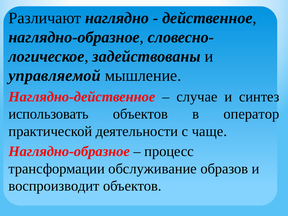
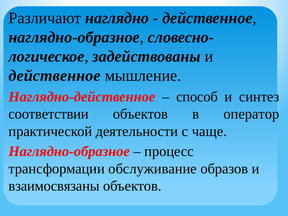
управляемой: управляемой -> действенное (55, 76)
случае: случае -> способ (197, 97)
использовать: использовать -> соответствии (49, 114)
воспроизводит: воспроизводит -> взаимосвязаны (54, 186)
